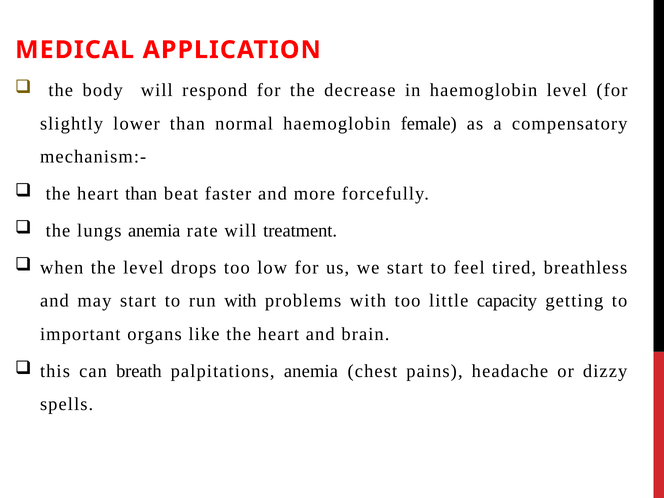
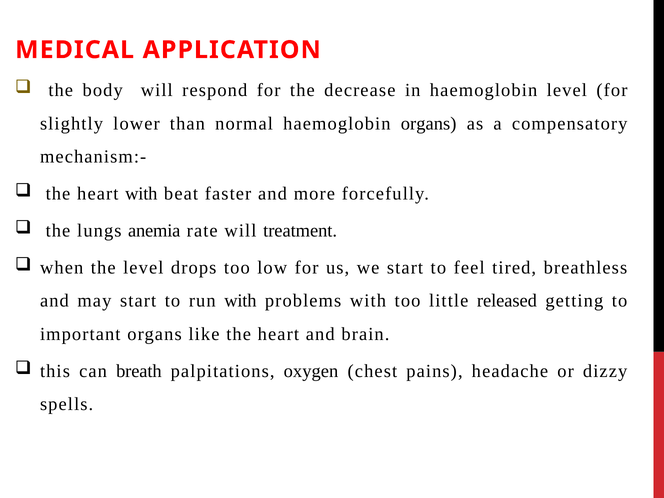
haemoglobin female: female -> organs (429, 124)
heart than: than -> with (141, 194)
capacity: capacity -> released (507, 301)
palpitations anemia: anemia -> oxygen (311, 371)
